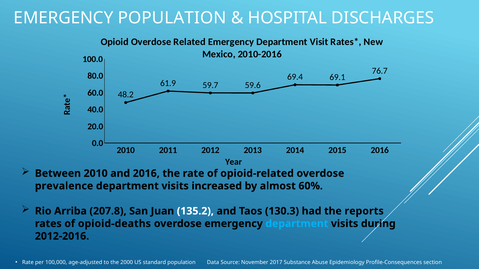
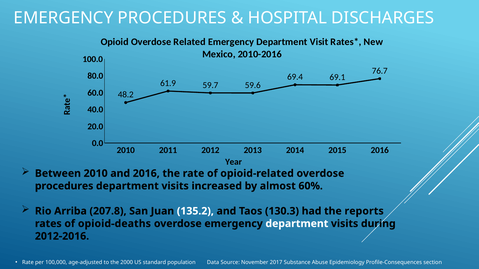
EMERGENCY POPULATION: POPULATION -> PROCEDURES (172, 18)
prevalence: prevalence -> procedures (64, 186)
department colour: light blue -> white (297, 224)
